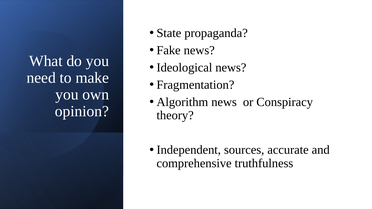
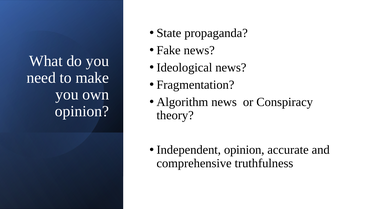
Independent sources: sources -> opinion (244, 150)
